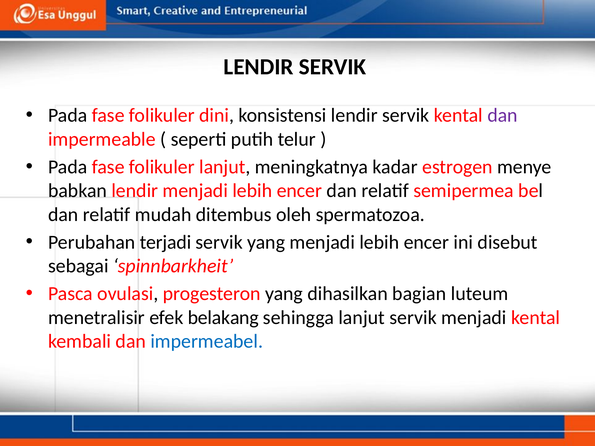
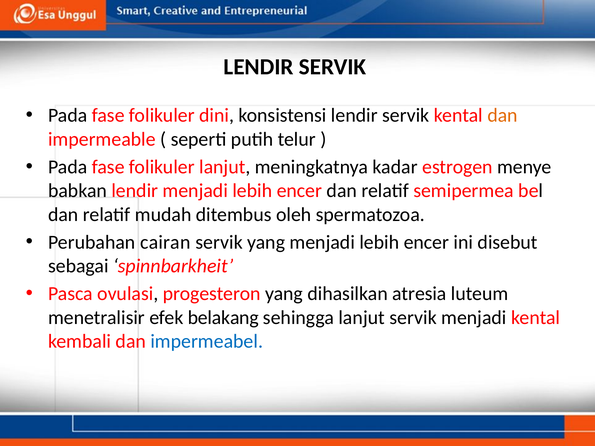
dan colour: purple -> orange (503, 115)
terjadi: terjadi -> cairan (165, 242)
bagian: bagian -> atresia (419, 294)
